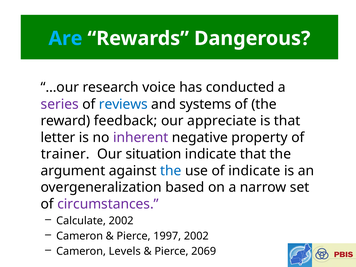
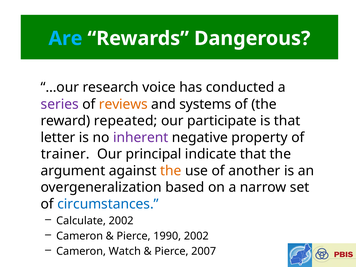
reviews colour: blue -> orange (123, 104)
feedback: feedback -> repeated (126, 121)
appreciate: appreciate -> participate (222, 121)
situation: situation -> principal (154, 154)
the colour: blue -> orange (171, 171)
of indicate: indicate -> another (254, 171)
circumstances colour: purple -> blue (108, 204)
1997: 1997 -> 1990 (167, 236)
Levels: Levels -> Watch (125, 251)
2069: 2069 -> 2007 (204, 251)
